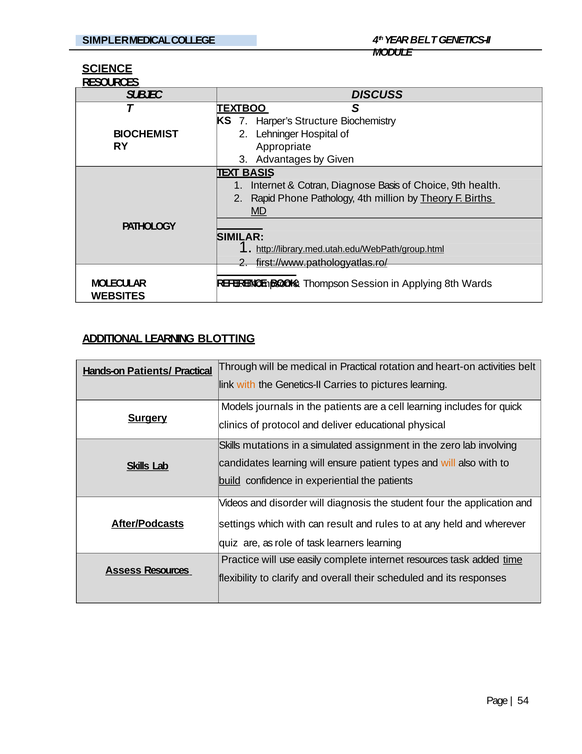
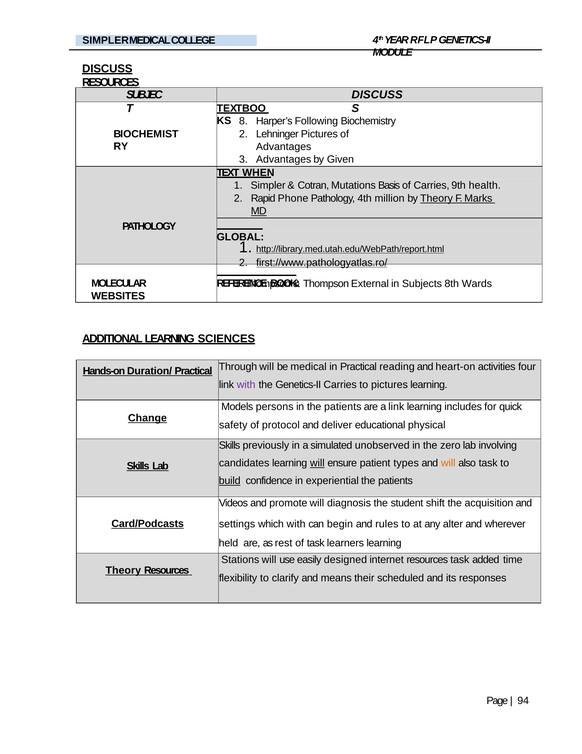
YEAR BELT: BELT -> RFLP (424, 40)
SCIENCE: SCIENCE -> DISCUSS (107, 69)
7: 7 -> 8 (243, 121)
Structure: Structure -> Following (316, 121)
Lehninger Hospital: Hospital -> Pictures (319, 134)
Appropriate: Appropriate -> Advantages (284, 146)
TEXT BASIS: BASIS -> WHEN (258, 173)
1 Internet: Internet -> Simpler (268, 185)
Diagnose: Diagnose -> Mutations (353, 185)
of Choice: Choice -> Carries (432, 185)
Births: Births -> Marks (478, 198)
SIMILAR: SIMILAR -> GLOBAL (240, 237)
http://library.med.utah.edu/WebPath/group.html: http://library.med.utah.edu/WebPath/group.html -> http://library.med.utah.edu/WebPath/report.html (350, 249)
Session: Session -> External (370, 283)
Applying: Applying -> Subjects (422, 283)
BLOTTING: BLOTTING -> SCIENCES (226, 338)
Patients/: Patients/ -> Duration/ (150, 371)
rotation: rotation -> reading (397, 366)
activities belt: belt -> four (527, 366)
with colour: orange -> purple (246, 384)
journals: journals -> persons (275, 406)
a cell: cell -> link (396, 406)
Surgery: Surgery -> Change (147, 418)
clinics: clinics -> safety (233, 424)
mutations: mutations -> previously (266, 445)
assignment: assignment -> unobserved (382, 445)
will underline: none -> present (317, 463)
also with: with -> task (488, 463)
disorder: disorder -> promote (288, 502)
four: four -> shift (435, 502)
application: application -> acquisition (489, 502)
After/Podcasts: After/Podcasts -> Card/Podcasts (148, 523)
result: result -> begin (340, 523)
held: held -> alter (453, 523)
quiz: quiz -> held (228, 543)
role: role -> rest (284, 543)
Practice: Practice -> Stations (240, 559)
complete: complete -> designed (345, 559)
time underline: present -> none (513, 559)
Assess: Assess -> Theory (123, 570)
overall: overall -> means (336, 577)
54: 54 -> 94 (523, 700)
